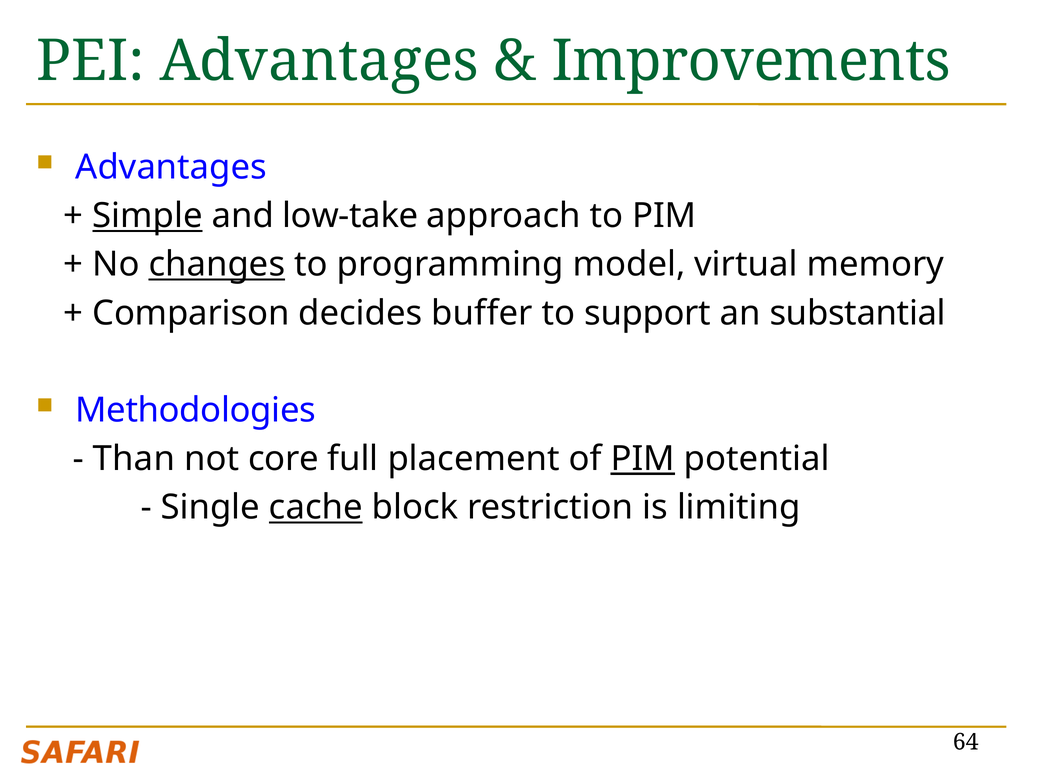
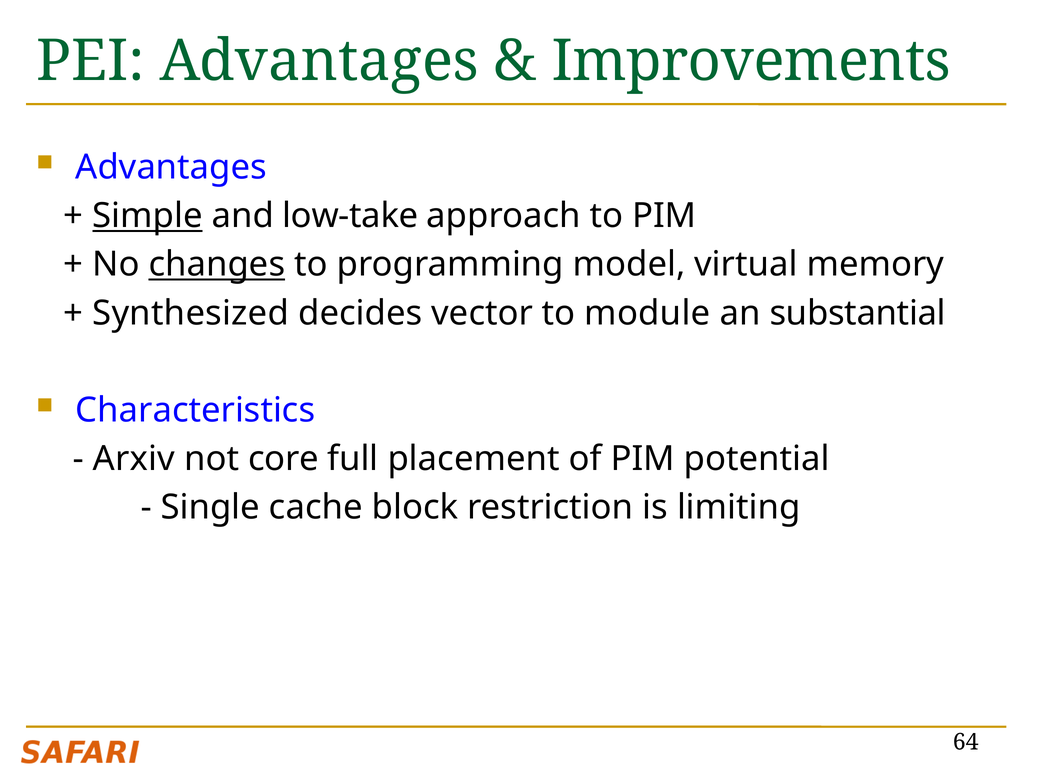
Comparison: Comparison -> Synthesized (191, 313)
buffer: buffer -> vector (482, 313)
support: support -> module (647, 313)
Methodologies: Methodologies -> Characteristics (195, 410)
Than: Than -> Arxiv (134, 459)
PIM underline: present -> none (643, 459)
cache underline: present -> none (316, 507)
